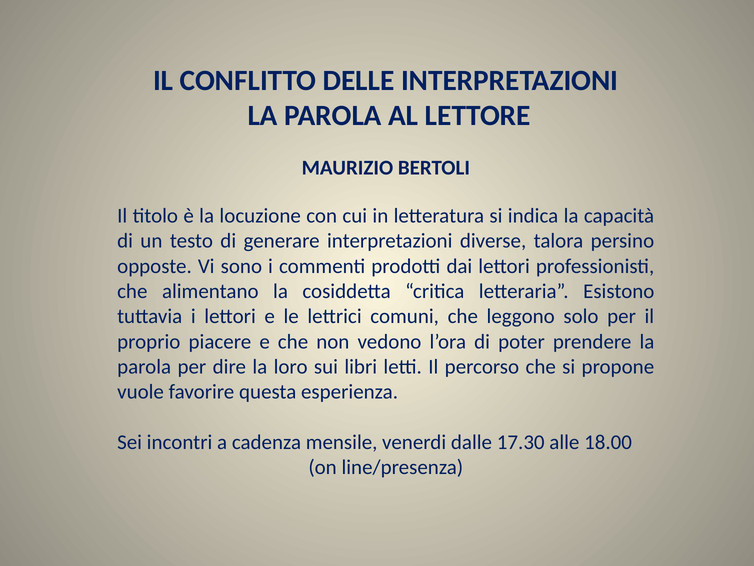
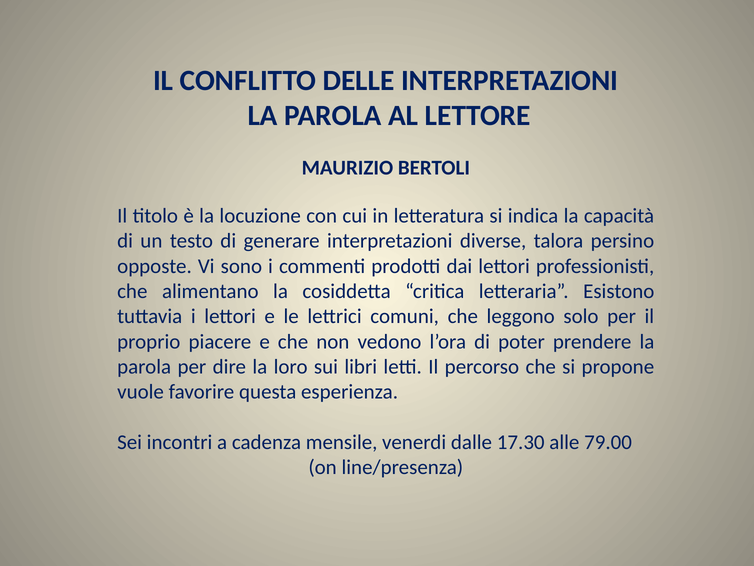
18.00: 18.00 -> 79.00 (608, 442)
